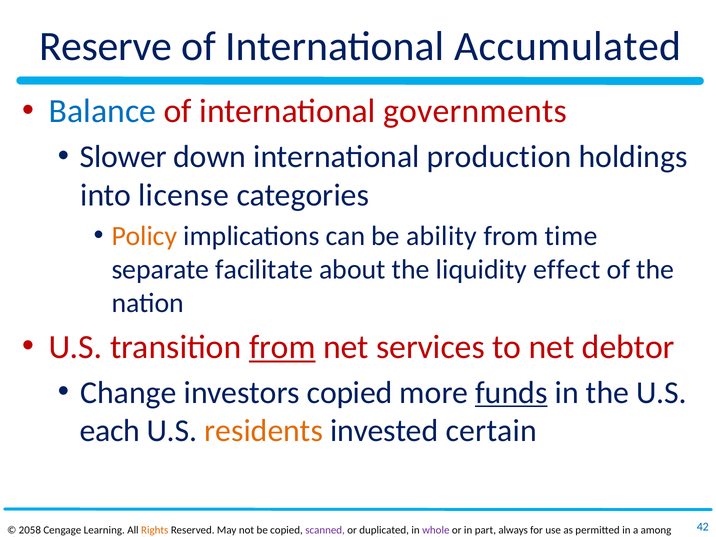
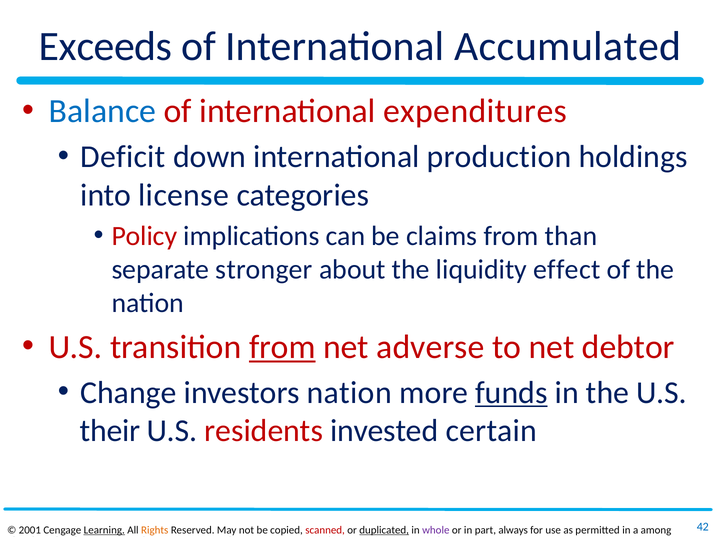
Reserve: Reserve -> Exceeds (106, 46)
governments: governments -> expenditures (475, 111)
Slower: Slower -> Deficit (123, 157)
Policy colour: orange -> red (144, 236)
ability: ability -> claims (442, 236)
time: time -> than (571, 236)
facilitate: facilitate -> stronger (264, 269)
services: services -> adverse (430, 347)
investors copied: copied -> nation (349, 393)
each: each -> their (110, 431)
residents colour: orange -> red (264, 431)
2058: 2058 -> 2001 (30, 530)
Learning underline: none -> present (104, 530)
scanned colour: purple -> red (325, 530)
duplicated underline: none -> present (384, 530)
